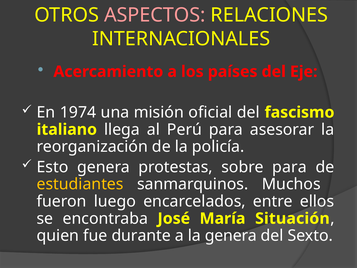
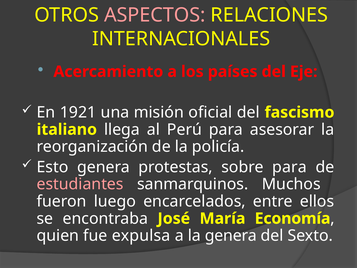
1974: 1974 -> 1921 (78, 112)
estudiantes colour: yellow -> pink (80, 184)
Situación: Situación -> Economía (293, 218)
durante: durante -> expulsa (141, 235)
